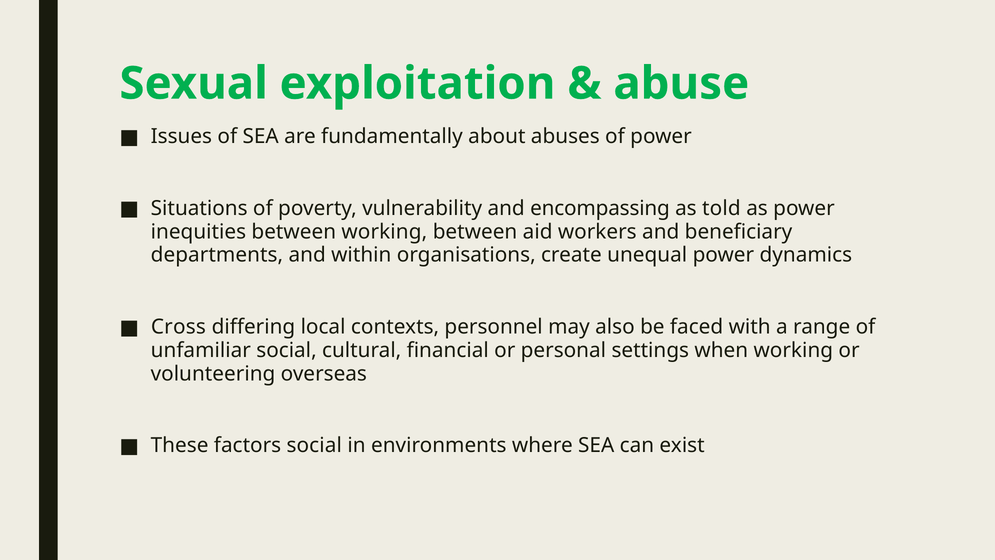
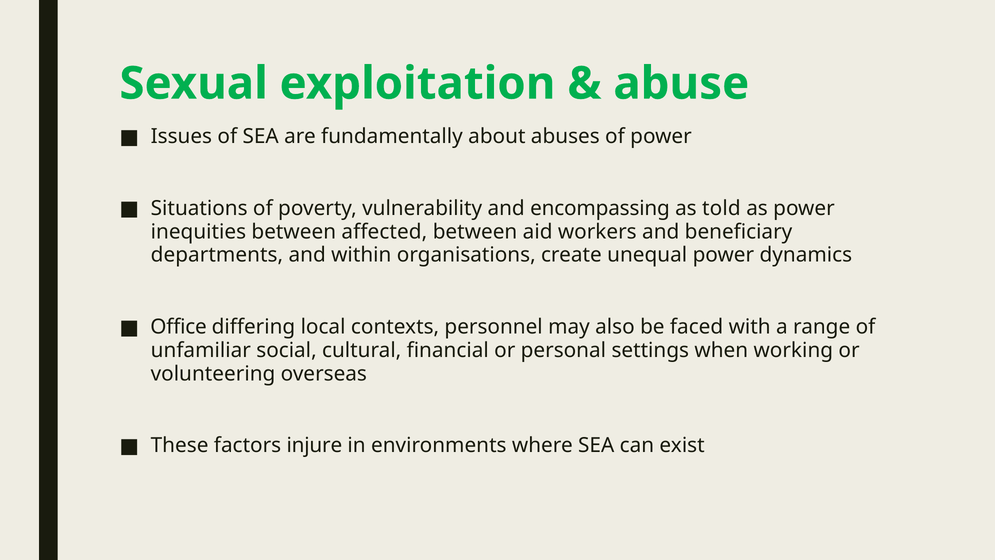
between working: working -> affected (384, 232)
Cross: Cross -> Office (179, 327)
factors social: social -> injure (314, 445)
